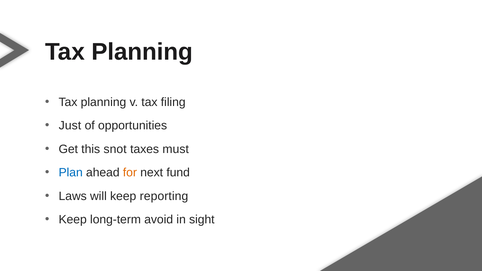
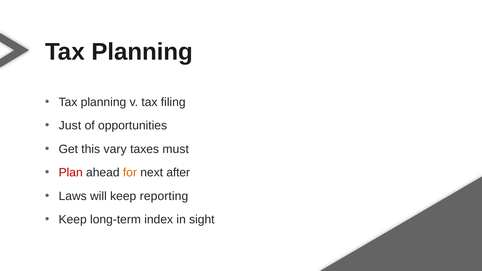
snot: snot -> vary (115, 149)
Plan colour: blue -> red (71, 173)
fund: fund -> after (178, 173)
avoid: avoid -> index (159, 220)
